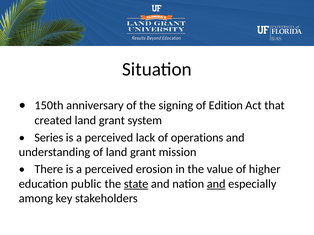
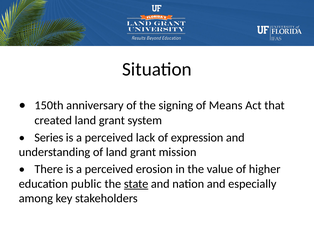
Edition: Edition -> Means (226, 106)
operations: operations -> expression (197, 138)
and underline: present -> none (216, 184)
